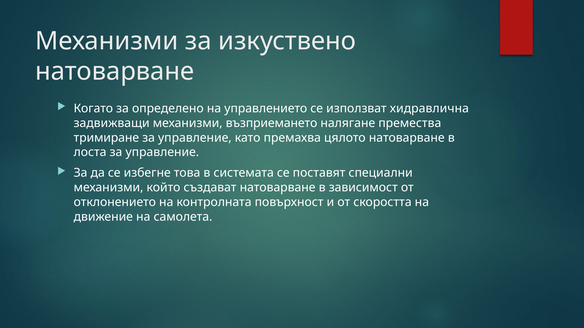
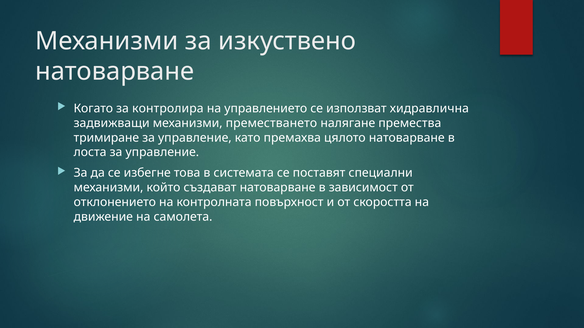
определено: определено -> контролира (168, 109)
възприемането: възприемането -> преместването (271, 123)
